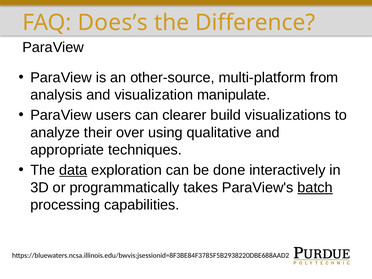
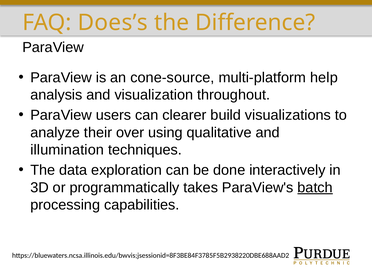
other-source: other-source -> cone-source (172, 78)
from: from -> help (324, 78)
manipulate: manipulate -> throughout (234, 95)
appropriate: appropriate -> illumination (67, 150)
data underline: present -> none (73, 170)
